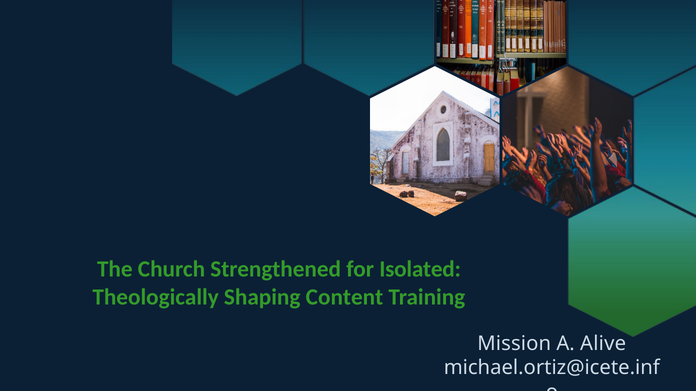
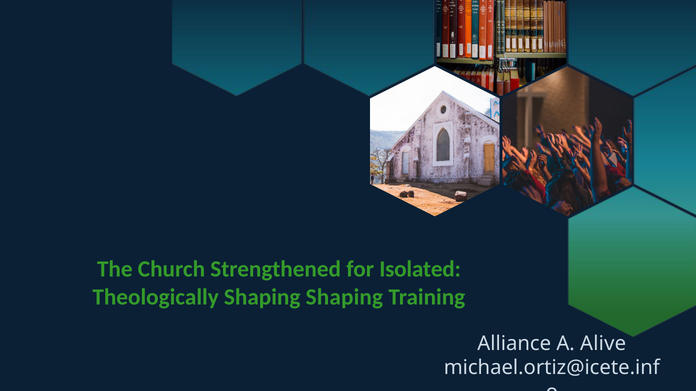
Shaping Content: Content -> Shaping (344, 297)
Mission: Mission -> Alliance (514, 344)
